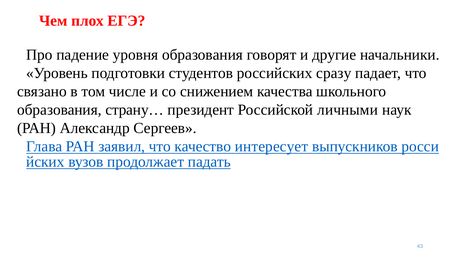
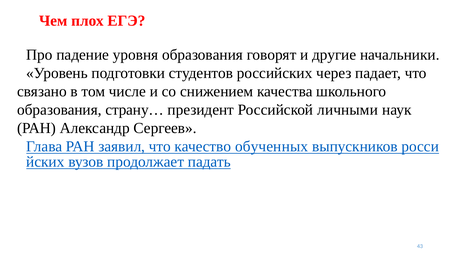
сразу: сразу -> через (334, 73)
интересует: интересует -> обученных (272, 147)
